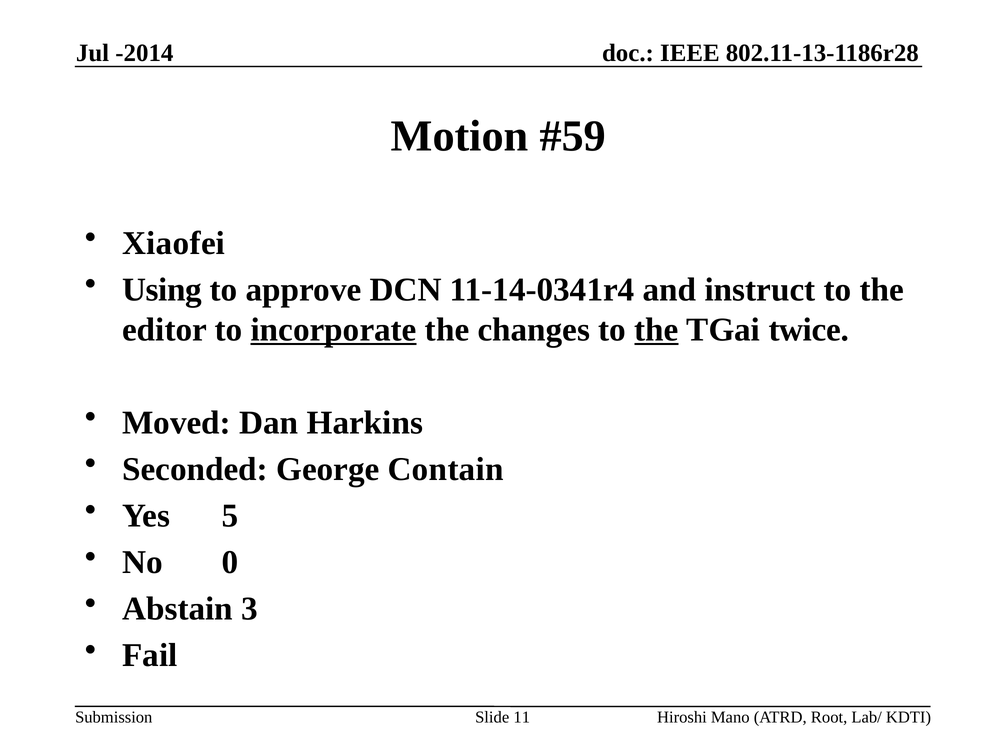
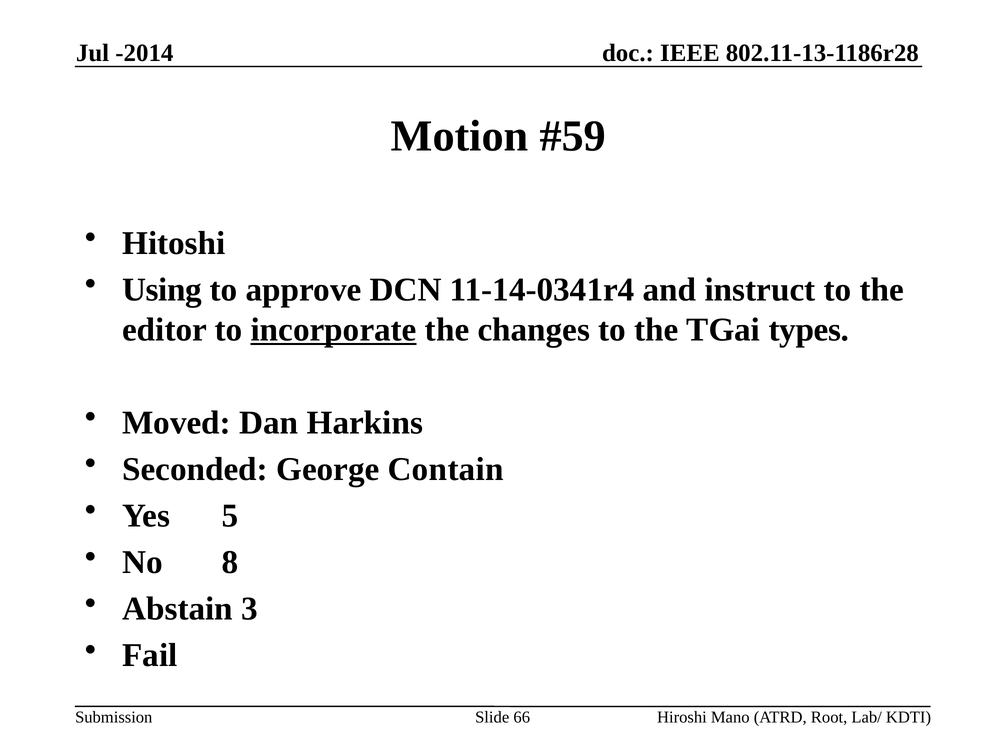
Xiaofei: Xiaofei -> Hitoshi (174, 243)
the underline: present -> none (657, 330)
twice: twice -> types (809, 330)
0: 0 -> 8 (230, 562)
11: 11 -> 66 (522, 717)
